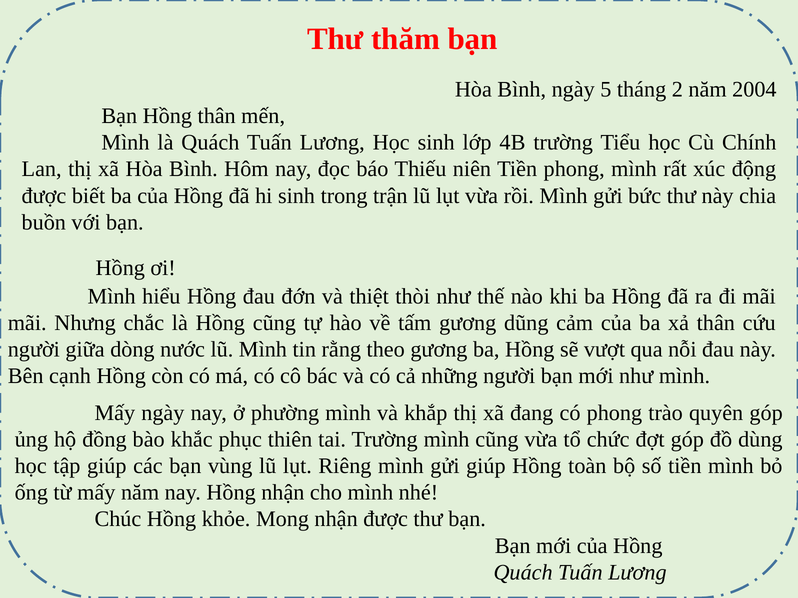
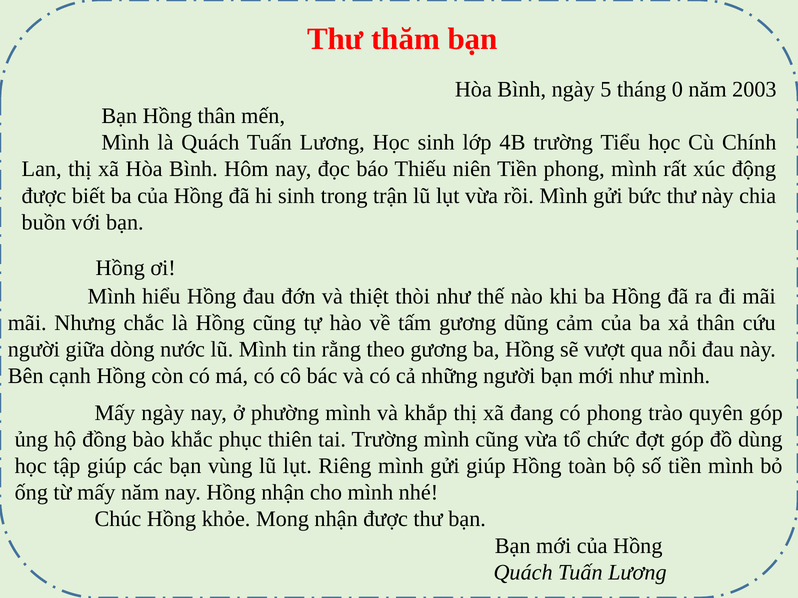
2: 2 -> 0 (677, 89)
2004: 2004 -> 2003 (754, 89)
